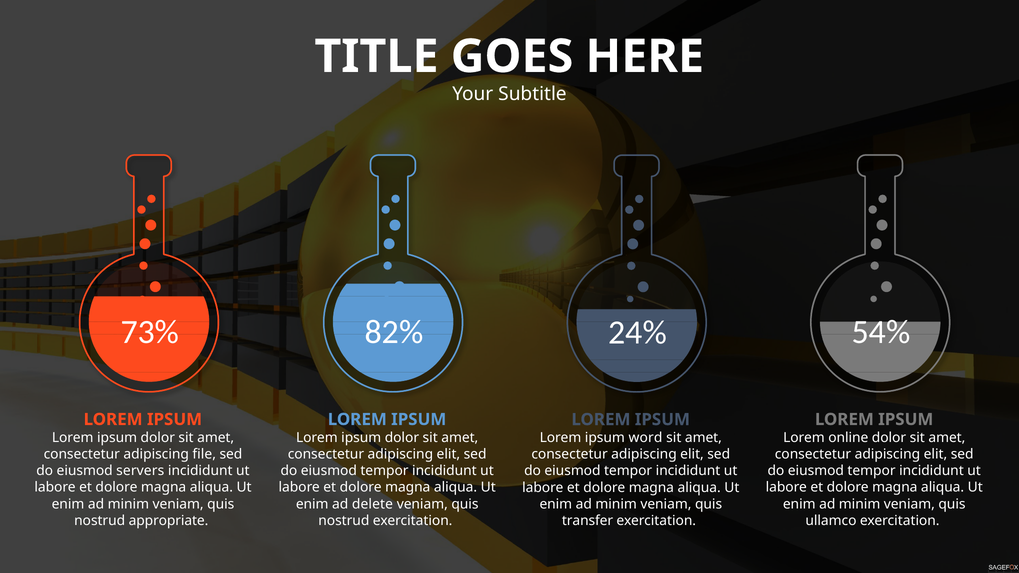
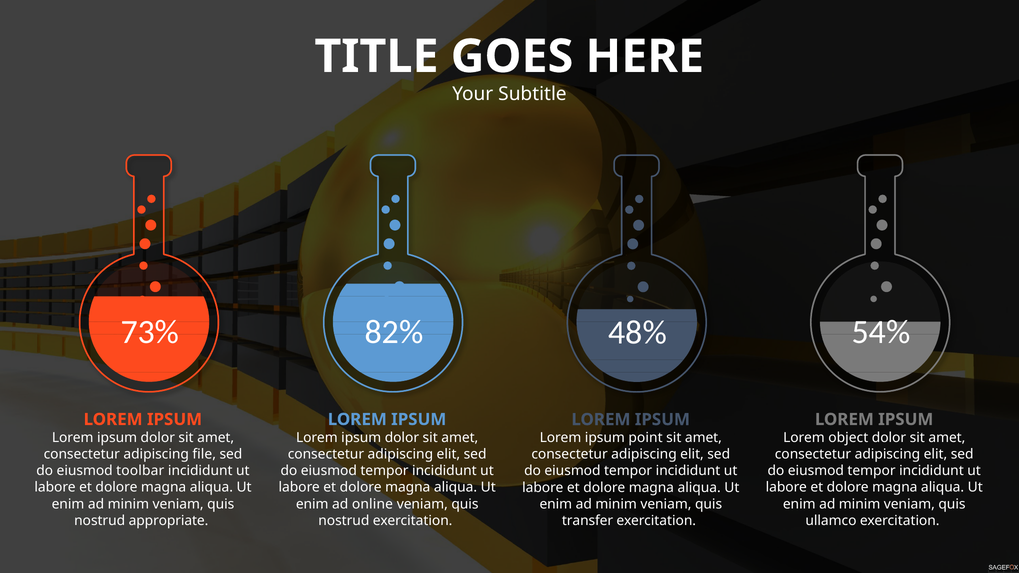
24%: 24% -> 48% (638, 332)
online: online -> object (848, 438)
word: word -> point (646, 438)
servers: servers -> toolbar (140, 471)
delete: delete -> online (372, 504)
